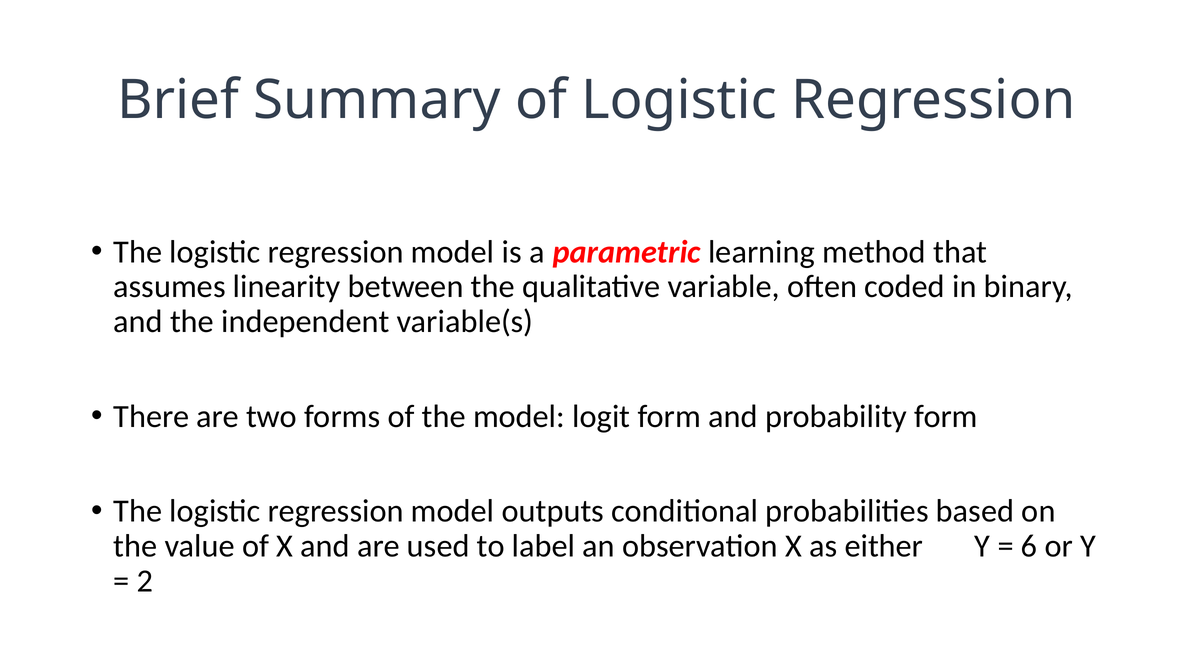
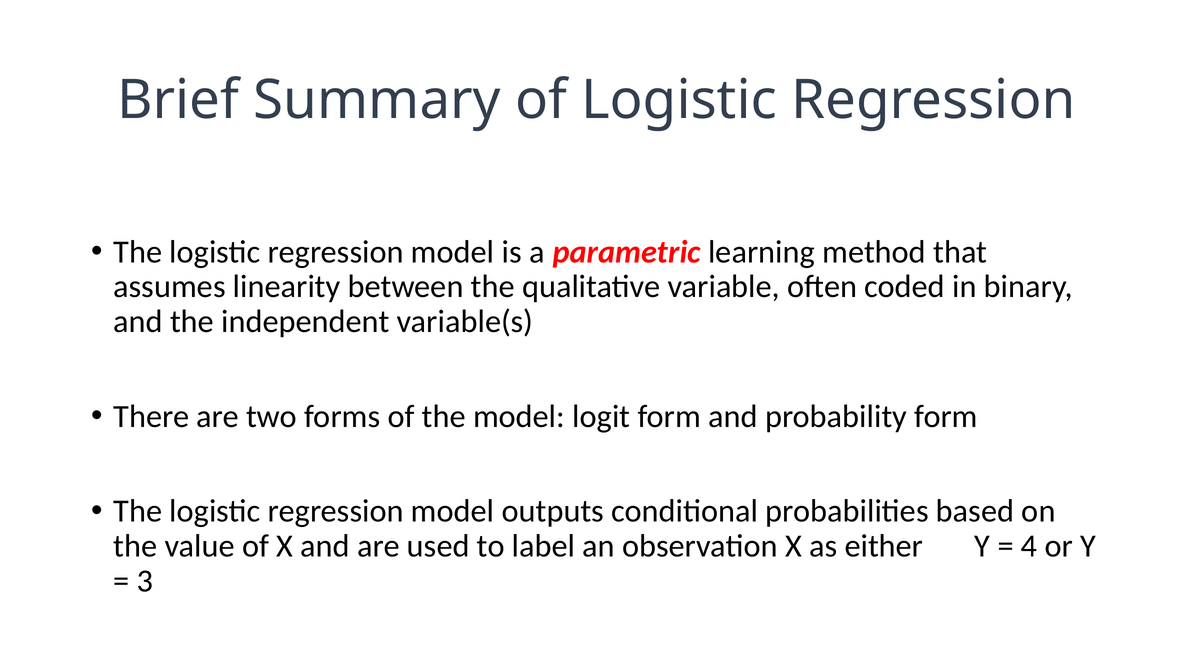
6: 6 -> 4 (1029, 546)
2: 2 -> 3 (145, 581)
